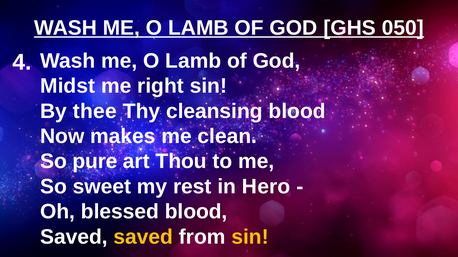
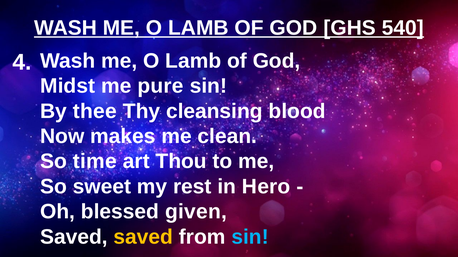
050: 050 -> 540 (403, 28)
right: right -> pure (161, 86)
pure: pure -> time (95, 162)
blessed blood: blood -> given (196, 212)
sin colour: yellow -> light blue (250, 237)
